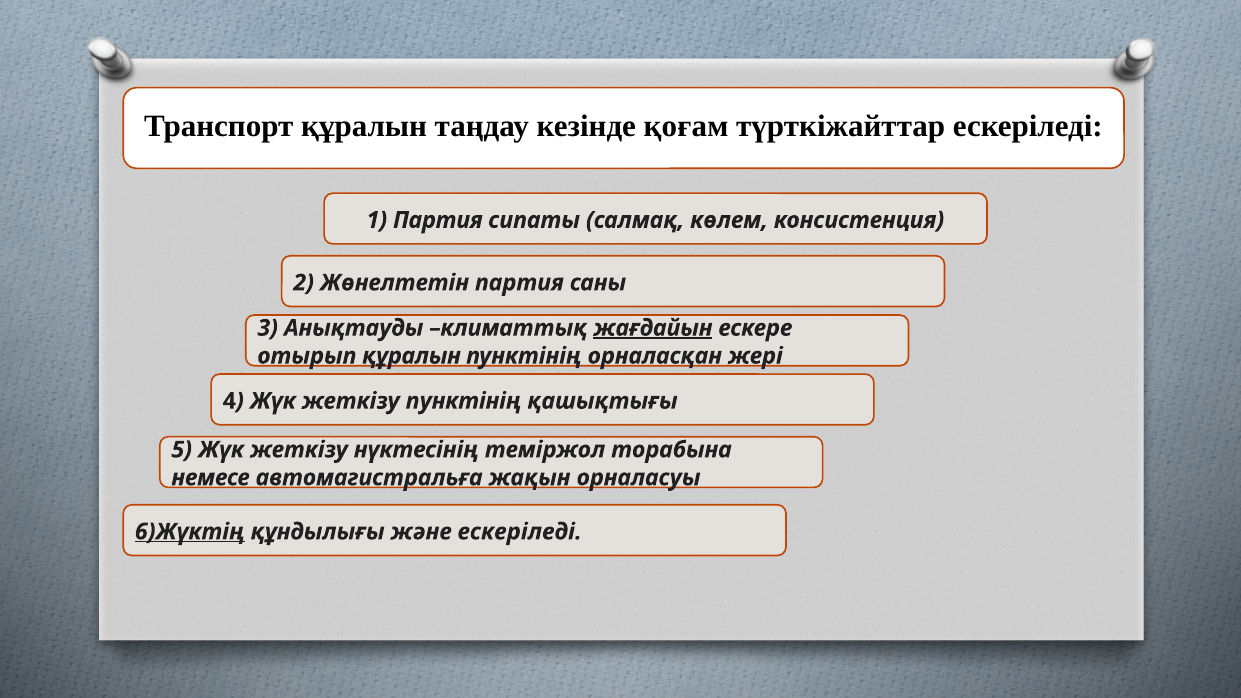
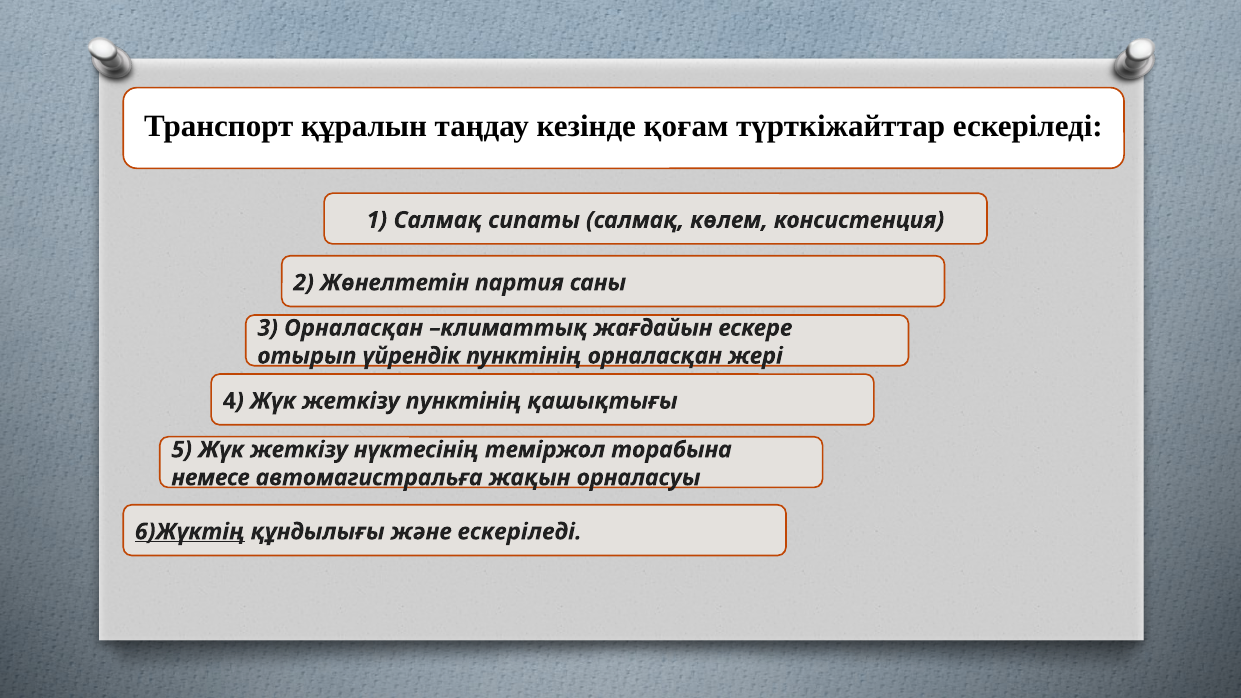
1 Партия: Партия -> Салмақ (438, 220)
3 Анықтауды: Анықтауды -> Орналасқан (354, 328)
жағдайын underline: present -> none (653, 328)
отырып құралын: құралын -> үйрендік (411, 356)
